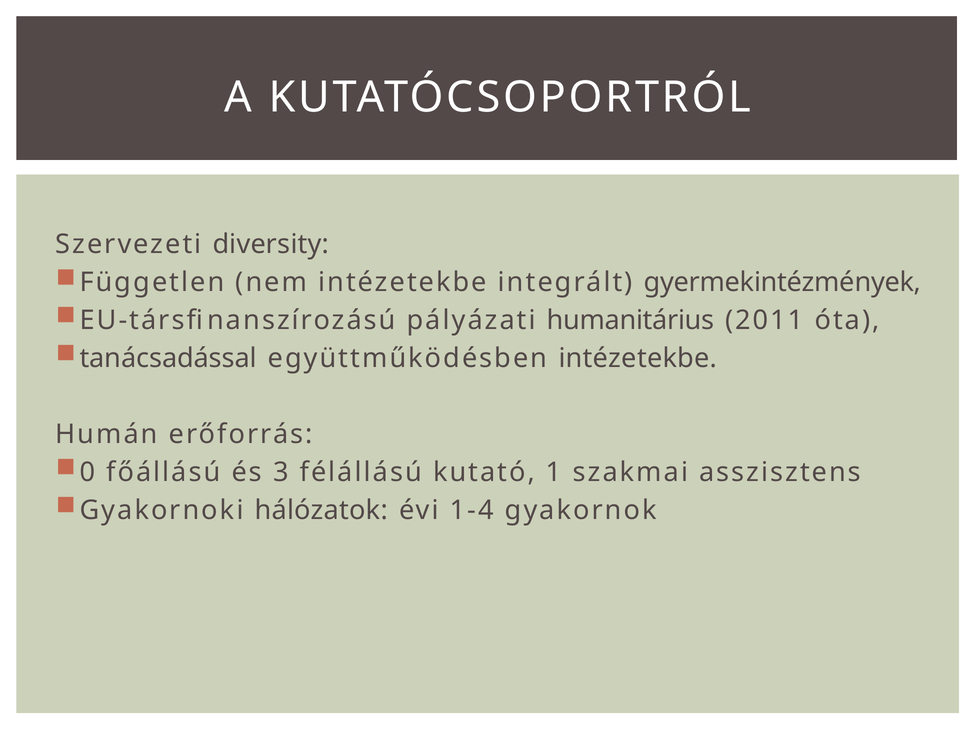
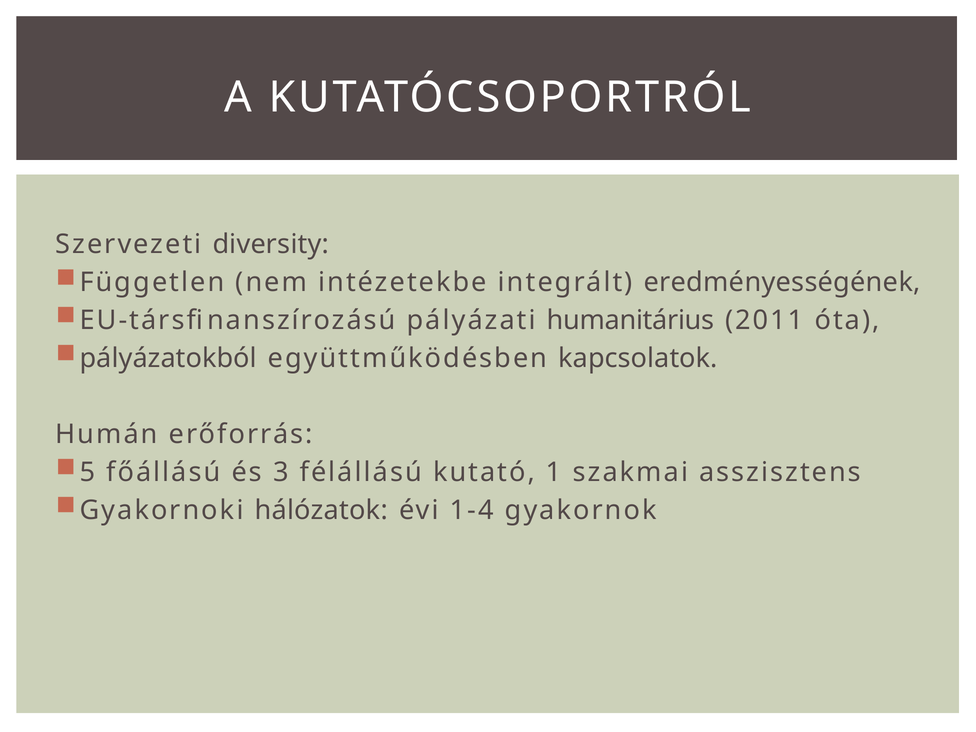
gyermekintézmények: gyermekintézmények -> eredményességének (782, 282)
tanácsadással: tanácsadással -> pályázatokból (168, 358)
együttműködésben intézetekbe: intézetekbe -> kapcsolatok (638, 358)
0: 0 -> 5 (87, 472)
